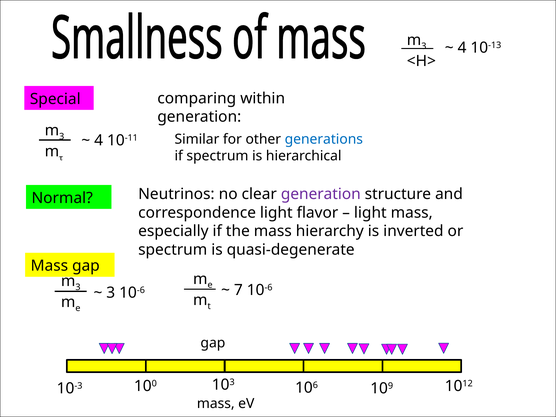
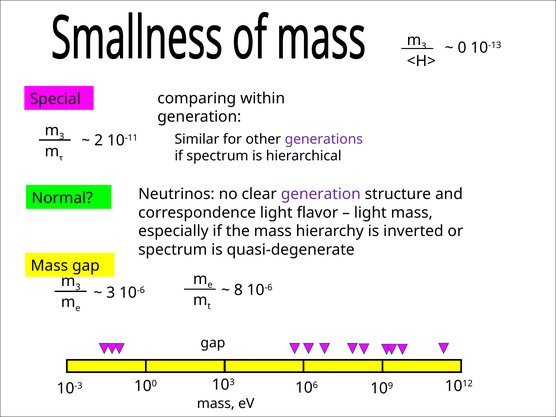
4: 4 -> 0 (462, 48)
generations colour: blue -> purple (324, 139)
4: 4 -> 2 (99, 140)
7: 7 -> 8 (238, 290)
